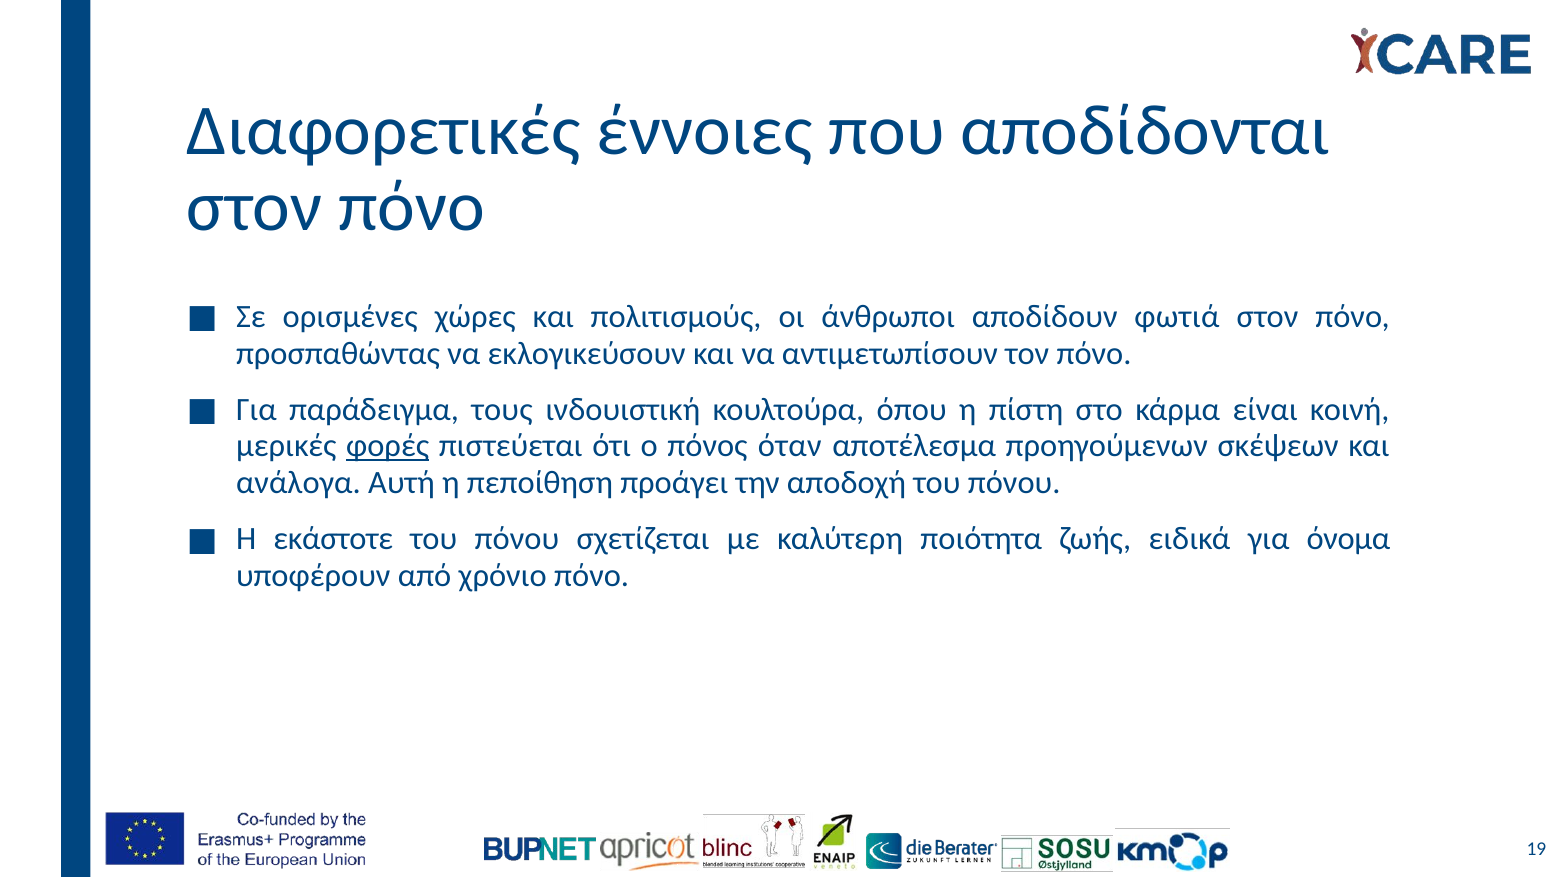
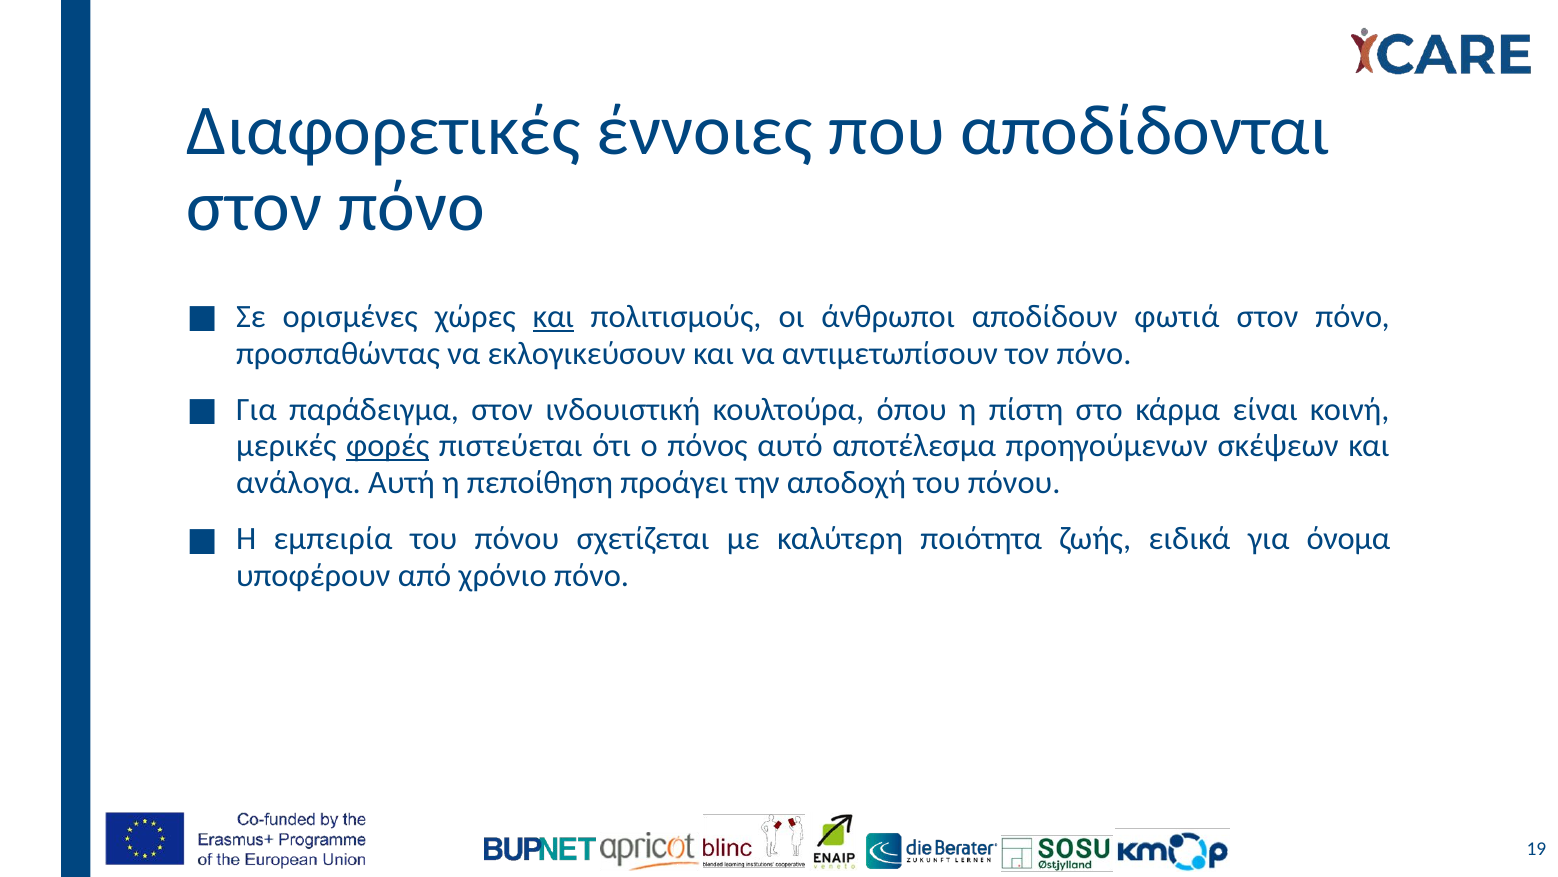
και underline: none -> present (553, 317)
παράδειγμα τους: τους -> στον (502, 409)
όταν: όταν -> αυτό (790, 446)
εκάστοτε: εκάστοτε -> εμπειρία (333, 539)
